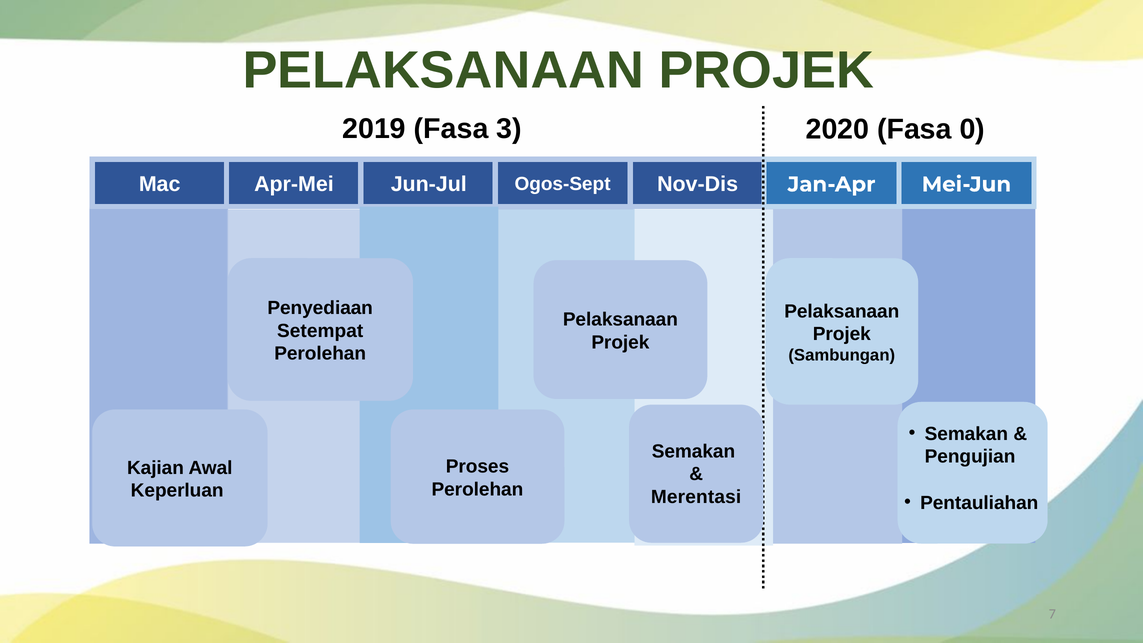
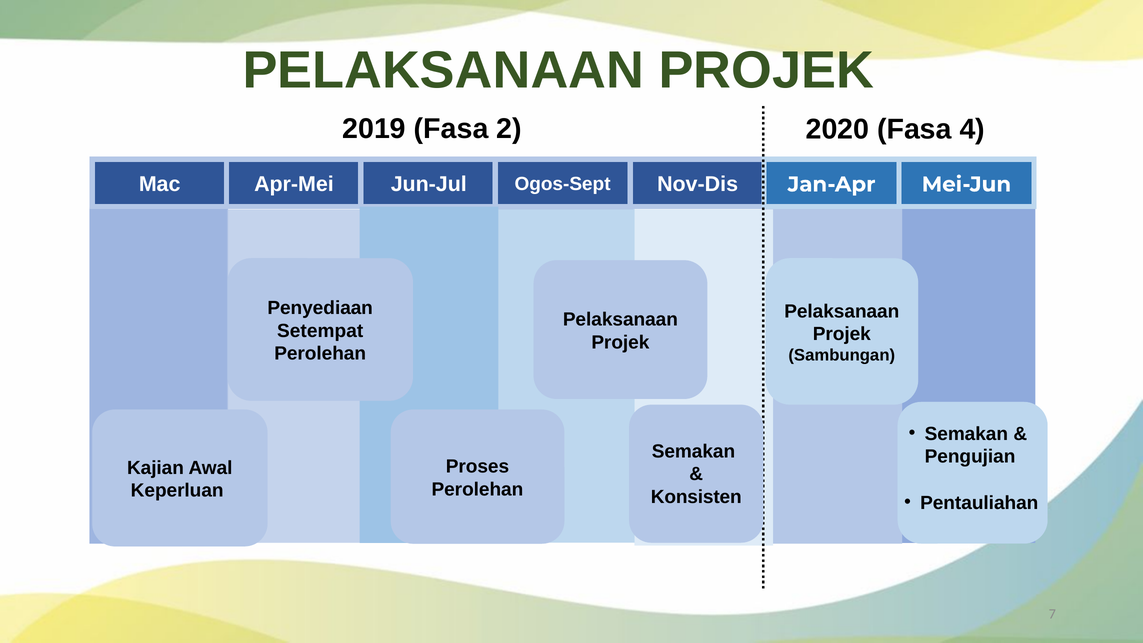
3: 3 -> 2 (509, 129)
0: 0 -> 4 (972, 129)
Merentasi: Merentasi -> Konsisten (696, 497)
